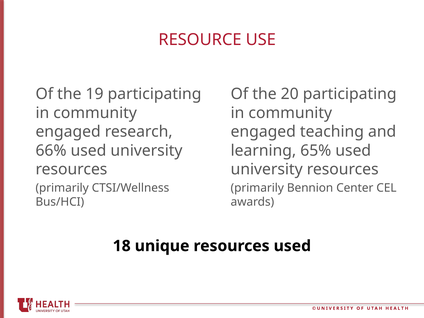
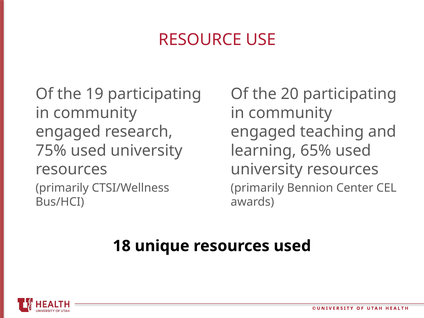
66%: 66% -> 75% (51, 151)
